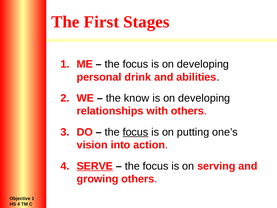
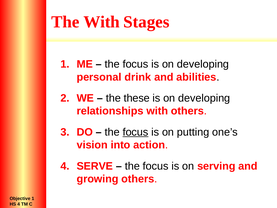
The First: First -> With (102, 22)
know: know -> these (137, 98)
SERVE underline: present -> none (95, 166)
